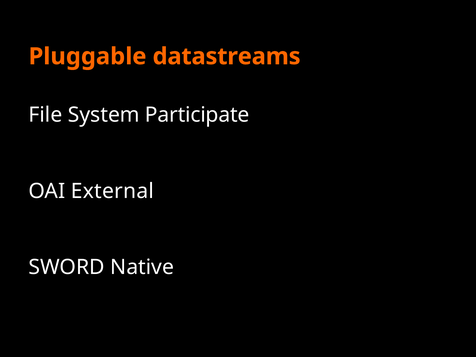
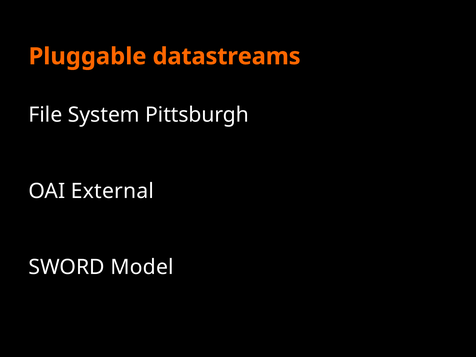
Participate: Participate -> Pittsburgh (197, 115)
Native: Native -> Model (142, 267)
